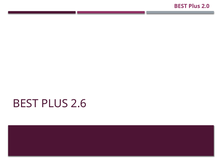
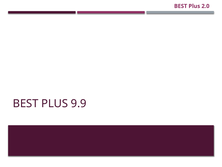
2.6: 2.6 -> 9.9 (79, 103)
